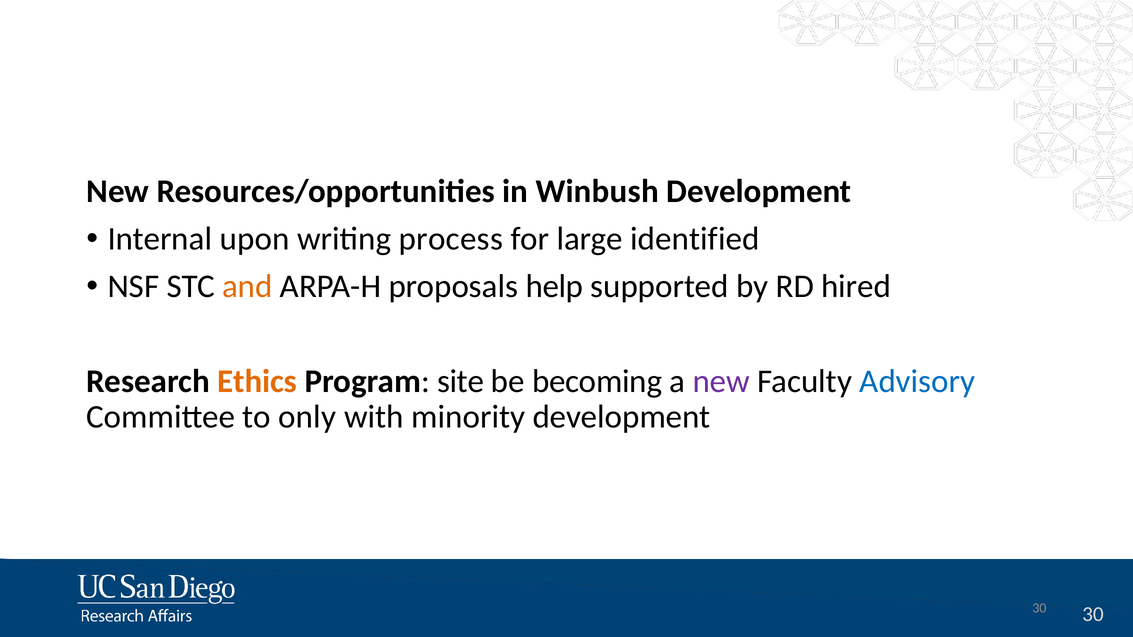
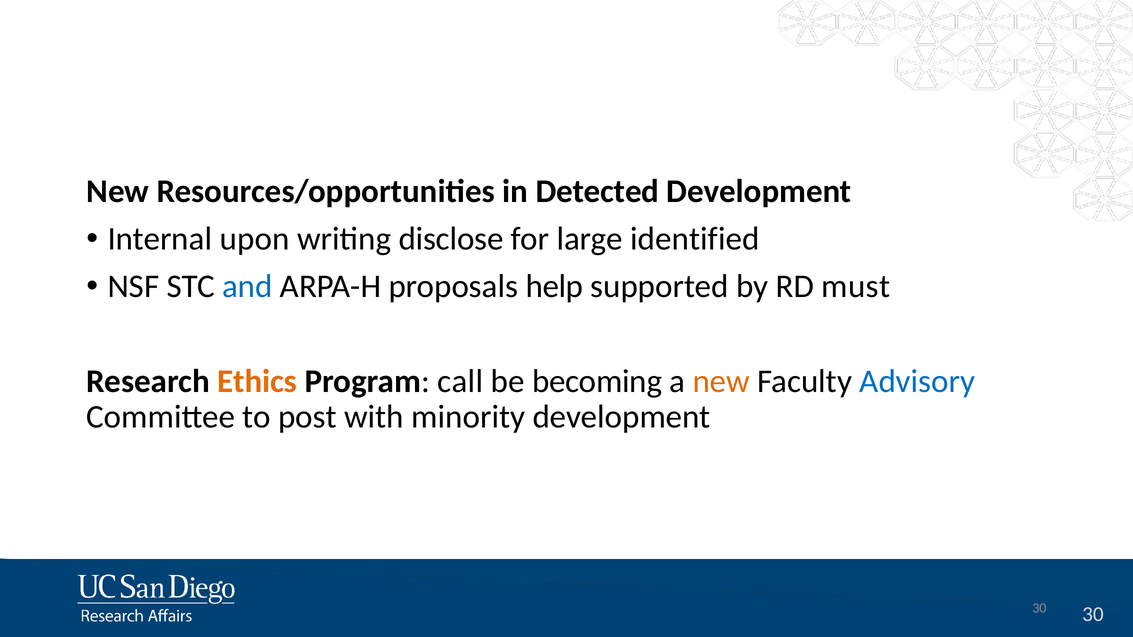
Winbush: Winbush -> Detected (597, 192)
process: process -> disclose (451, 239)
and colour: orange -> blue (247, 287)
hired: hired -> must (856, 287)
site: site -> call (460, 382)
new colour: purple -> orange (721, 382)
only: only -> post (307, 417)
